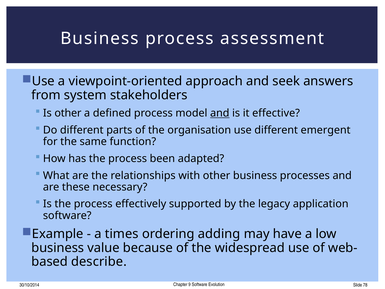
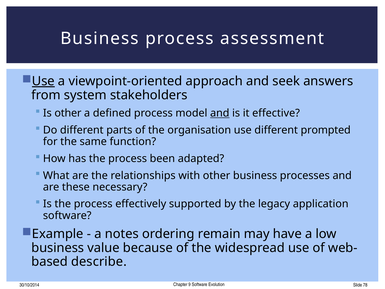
Use underline: none -> present (43, 81)
emergent: emergent -> prompted (326, 130)
times: times -> notes (122, 234)
adding: adding -> remain (219, 234)
